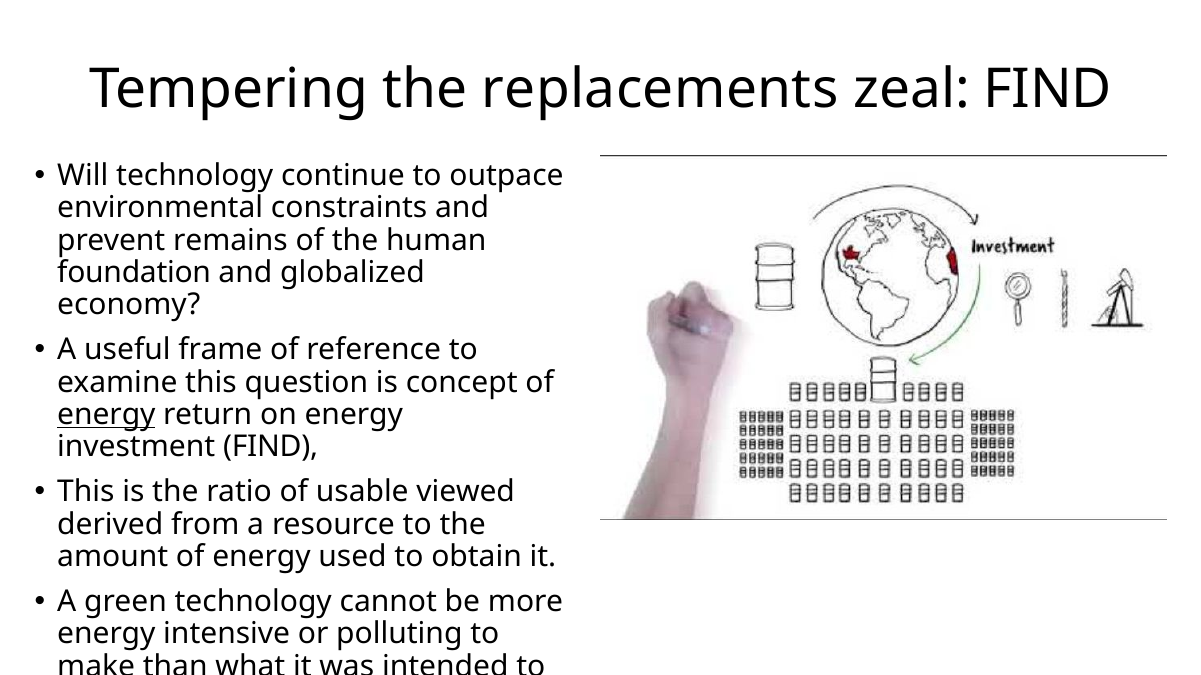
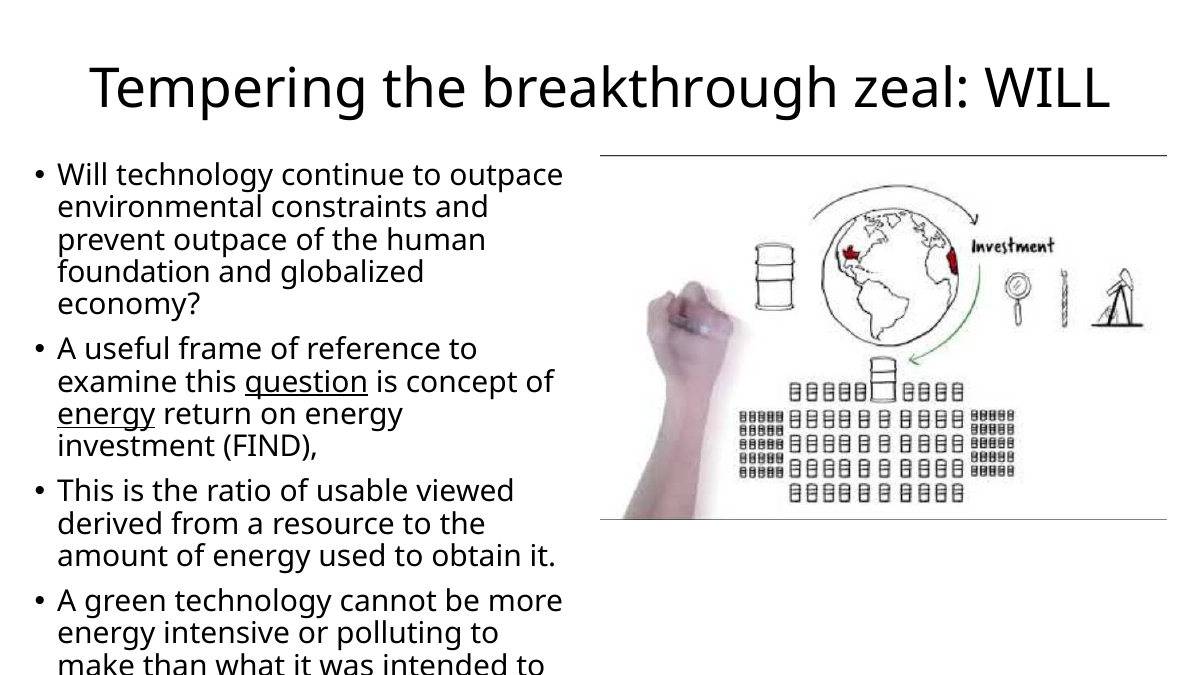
replacements: replacements -> breakthrough (660, 89)
zeal FIND: FIND -> WILL (1048, 89)
prevent remains: remains -> outpace (230, 240)
question underline: none -> present (306, 383)
